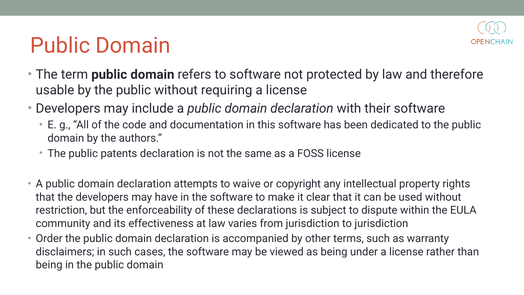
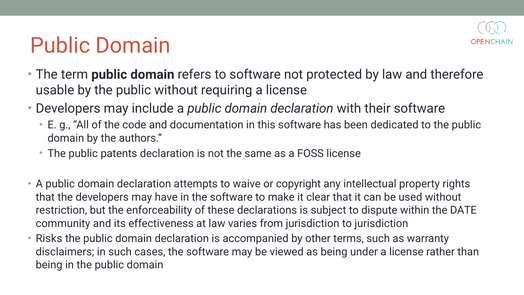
EULA: EULA -> DATE (463, 210)
Order: Order -> Risks (49, 238)
